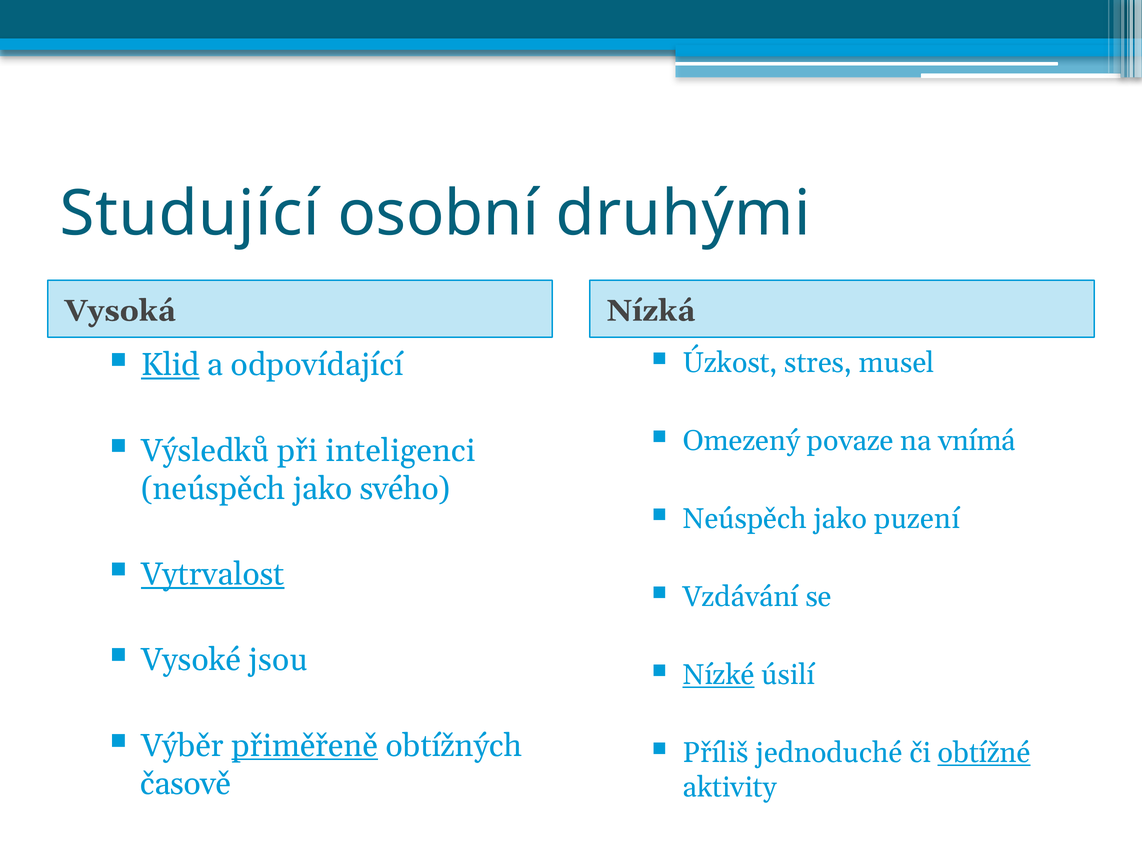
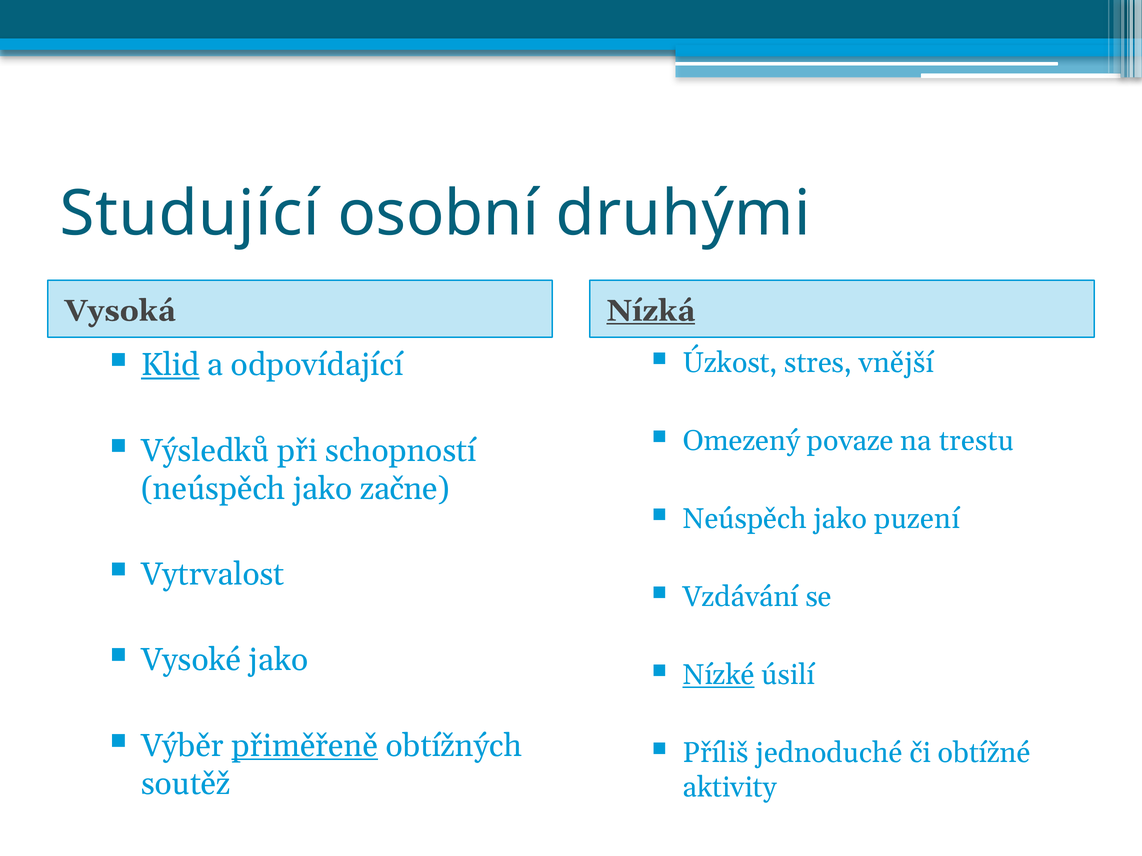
Nízká underline: none -> present (651, 311)
musel: musel -> vnější (896, 363)
vnímá: vnímá -> trestu (977, 441)
inteligenci: inteligenci -> schopností (401, 451)
svého: svého -> začne (405, 489)
Vytrvalost underline: present -> none (213, 575)
Vysoké jsou: jsou -> jako (279, 660)
obtížné underline: present -> none (984, 753)
časově: časově -> soutěž (186, 784)
